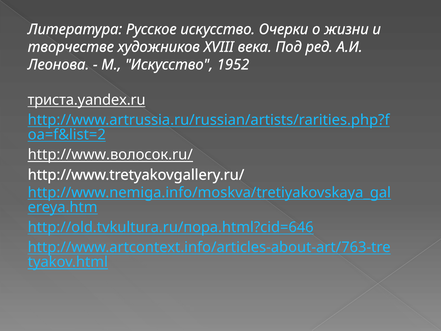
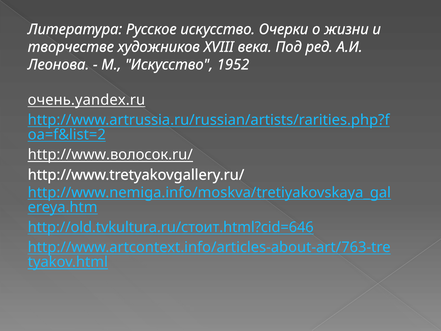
триста.yandex.ru: триста.yandex.ru -> очень.yandex.ru (86, 100)
http://old.tvkultura.ru/пора.html?cid=646: http://old.tvkultura.ru/пора.html?cid=646 -> http://old.tvkultura.ru/стоит.html?cid=646 (171, 227)
